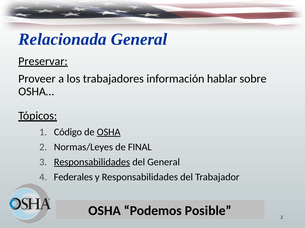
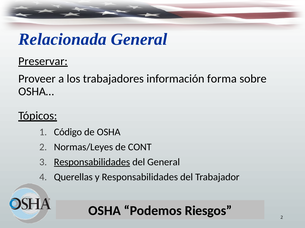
hablar: hablar -> forma (222, 79)
OSHA underline: present -> none (109, 132)
FINAL: FINAL -> CONT (140, 148)
Federales: Federales -> Querellas (73, 178)
Posible: Posible -> Riesgos (208, 211)
